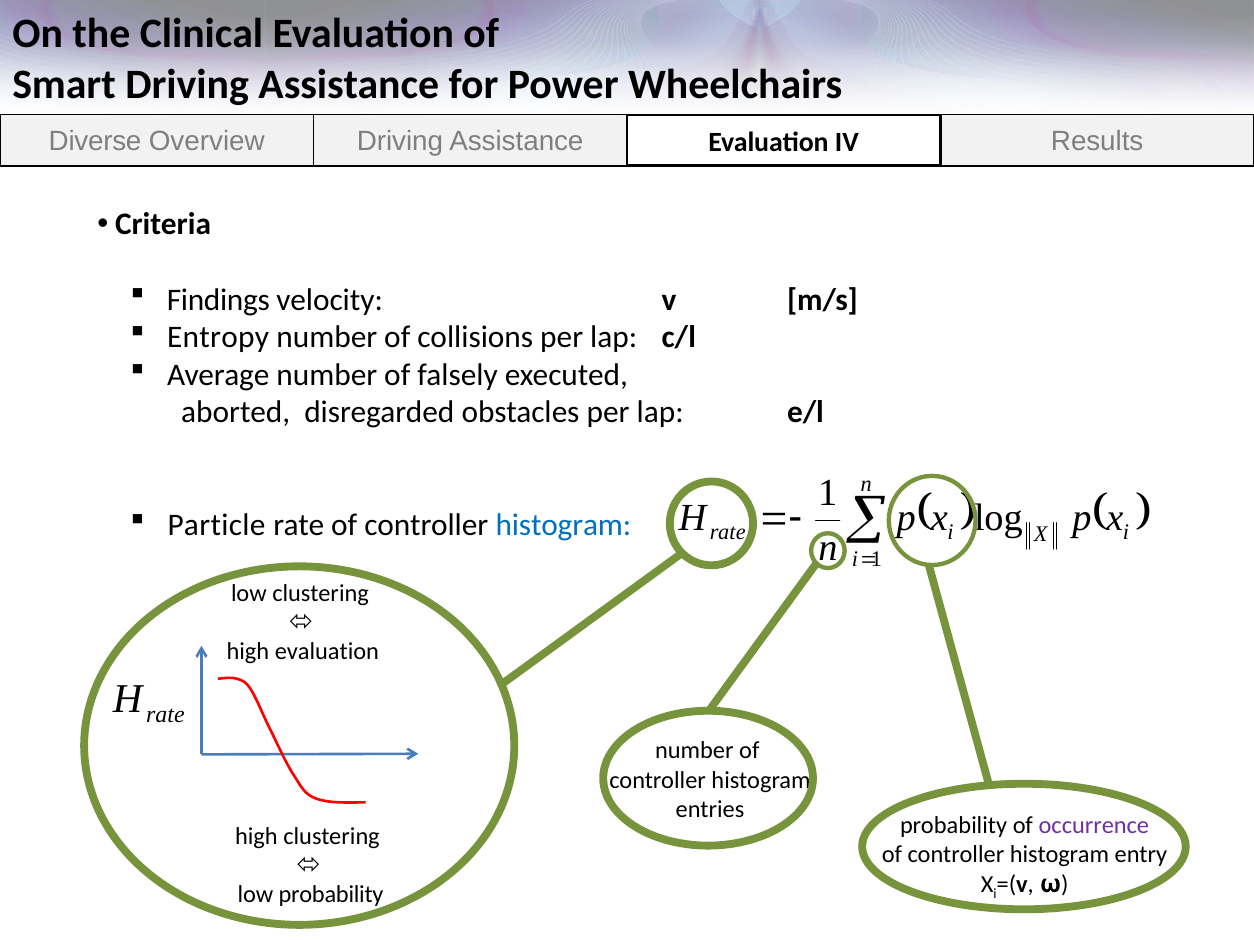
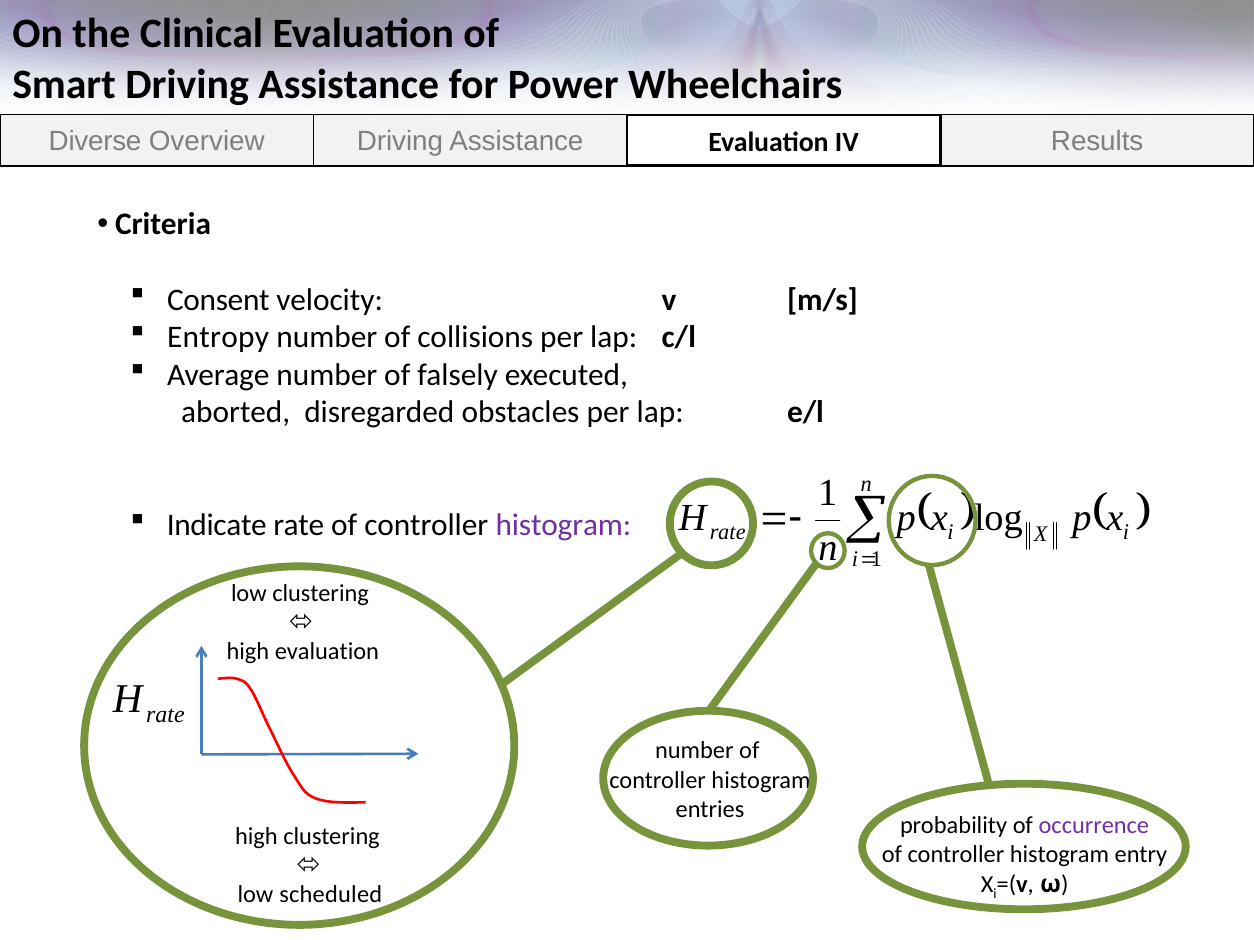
Findings: Findings -> Consent (218, 300)
Particle: Particle -> Indicate (217, 526)
histogram colour: blue -> purple (563, 526)
low probability: probability -> scheduled (331, 895)
